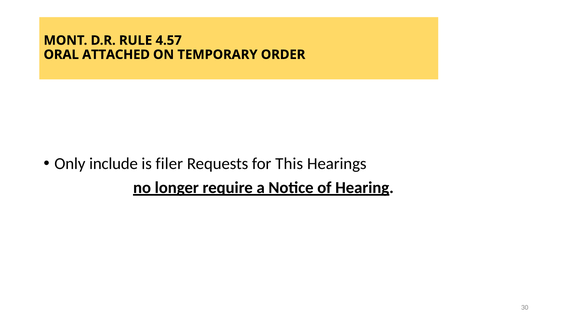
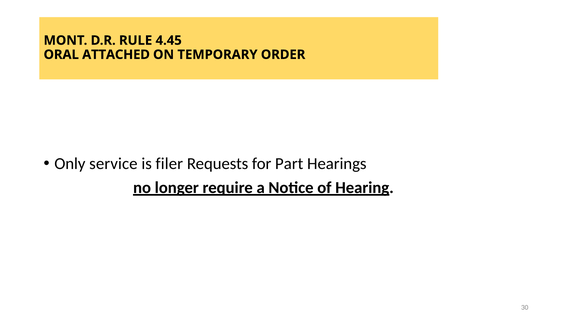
4.57: 4.57 -> 4.45 (169, 40)
include: include -> service (113, 164)
This: This -> Part (289, 164)
